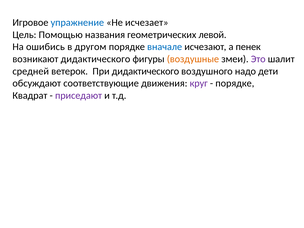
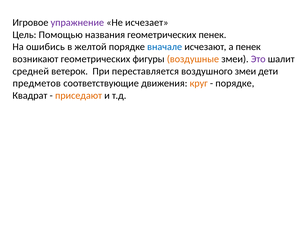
упражнение colour: blue -> purple (77, 23)
геометрических левой: левой -> пенек (212, 35)
другом: другом -> желтой (91, 47)
возникают дидактического: дидактического -> геометрических (95, 59)
При дидактического: дидактического -> переставляется (145, 71)
воздушного надо: надо -> змеи (245, 71)
обсуждают: обсуждают -> предметов (37, 83)
круг colour: purple -> orange (199, 83)
приседают colour: purple -> orange (79, 95)
